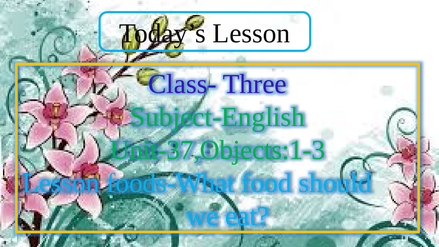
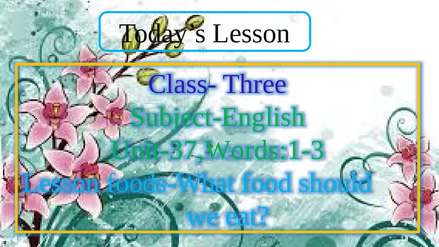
Unit-37,Objects:1-3: Unit-37,Objects:1-3 -> Unit-37,Words:1-3 (217, 150)
